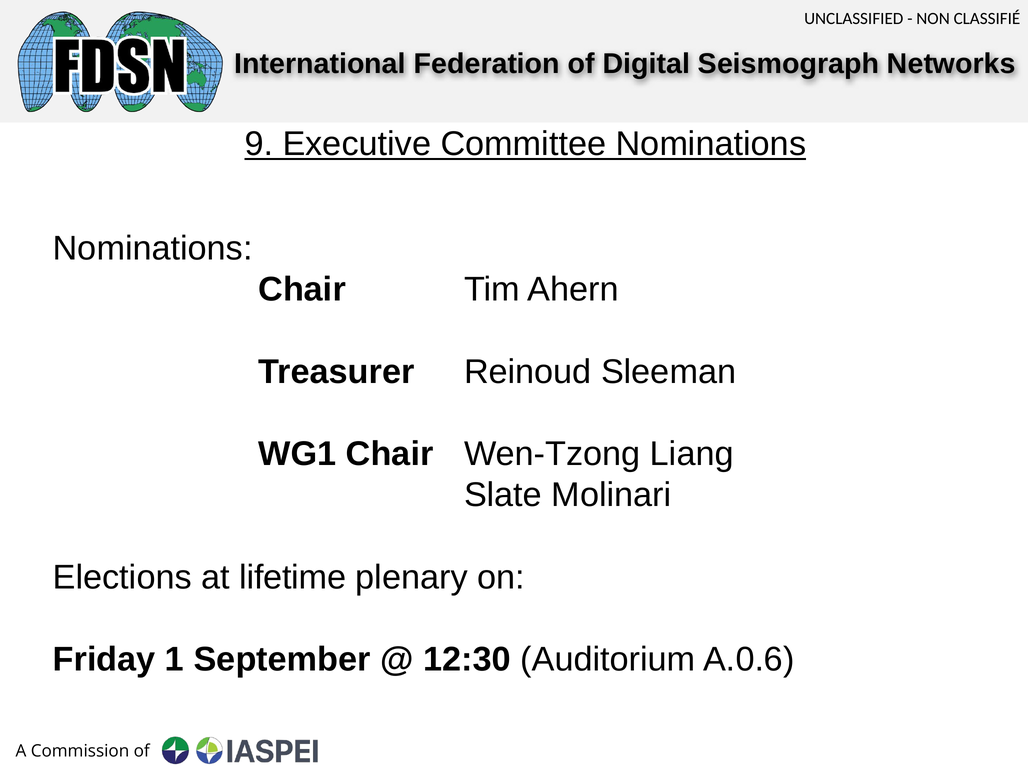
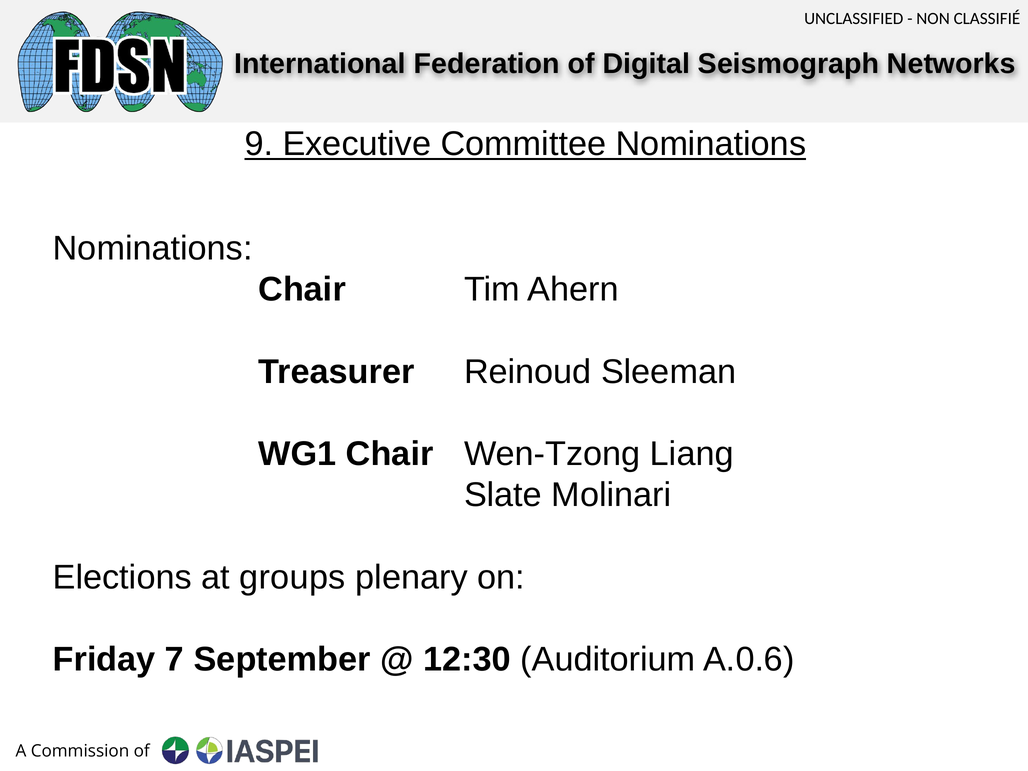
lifetime: lifetime -> groups (292, 577)
1: 1 -> 7 (175, 660)
